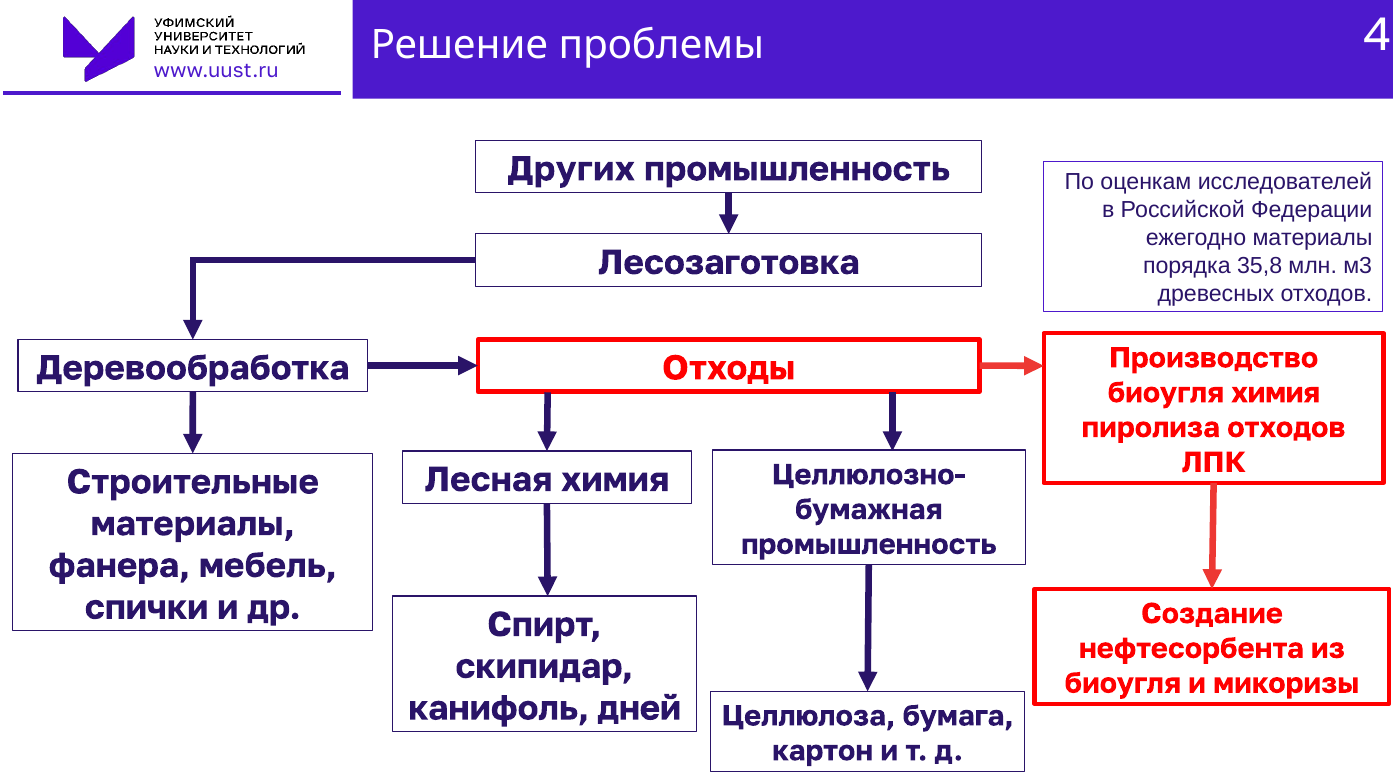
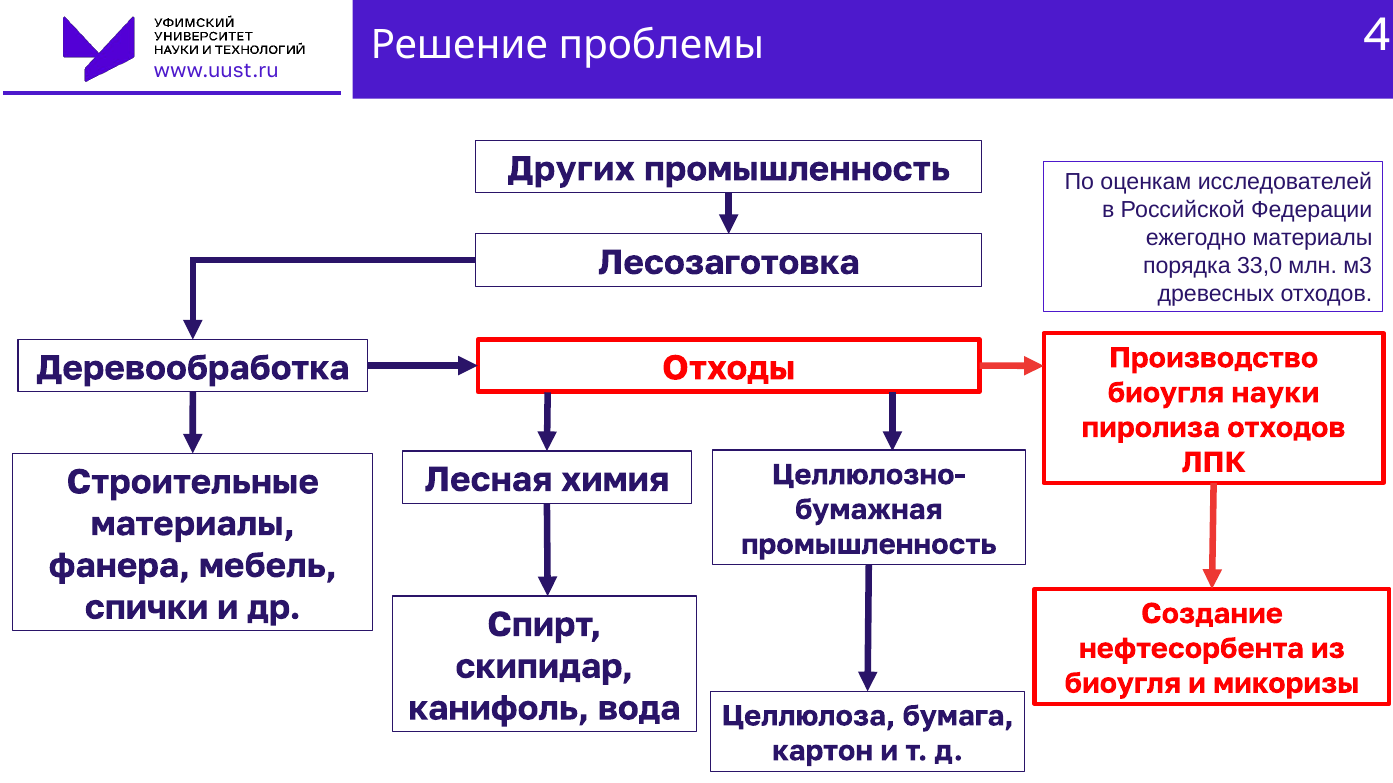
35,8: 35,8 -> 33,0 (1260, 266)
биоугля химия: химия -> науки (1275, 393)
дней: дней -> вода (639, 709)
